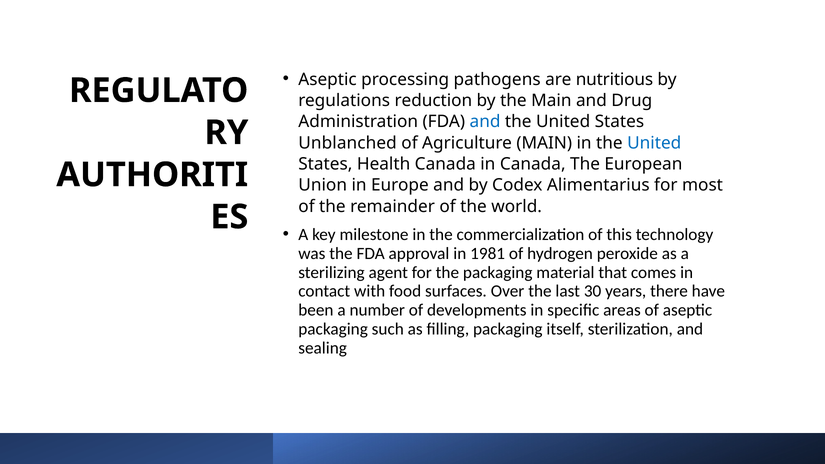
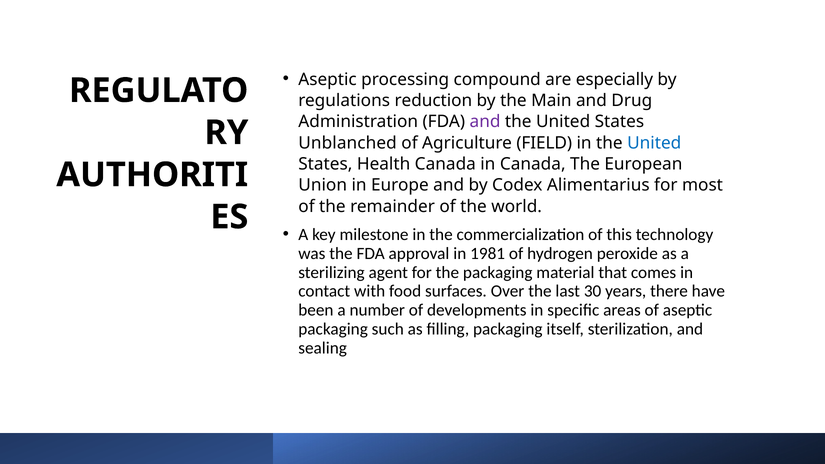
pathogens: pathogens -> compound (497, 79)
nutritious: nutritious -> especially (614, 79)
and colour: blue -> purple (485, 122)
Agriculture MAIN: MAIN -> FIELD (544, 143)
